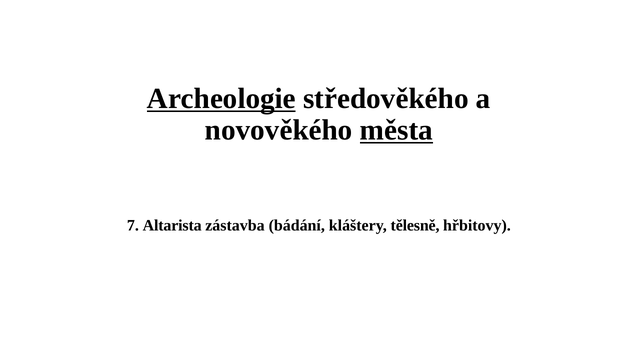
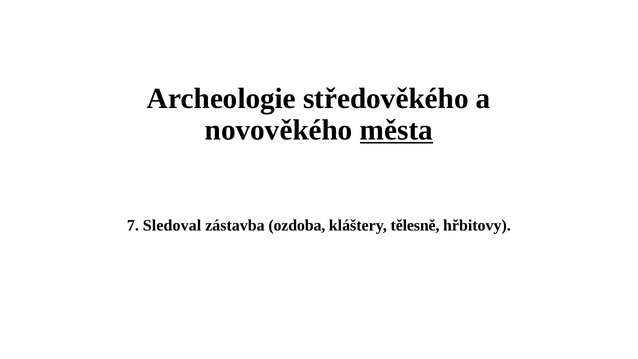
Archeologie underline: present -> none (221, 99)
Altarista: Altarista -> Sledoval (172, 225)
bádání: bádání -> ozdoba (297, 225)
